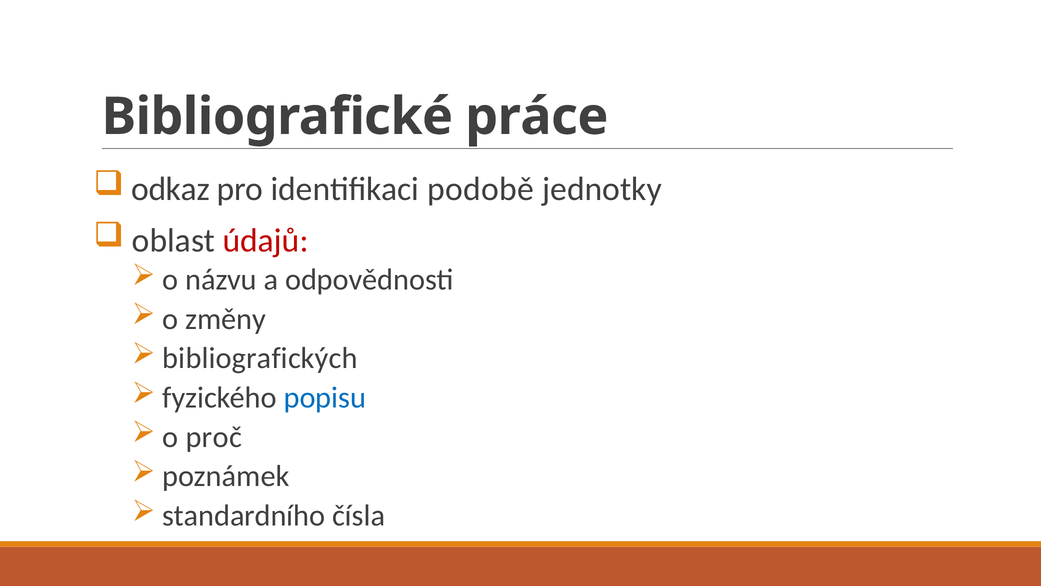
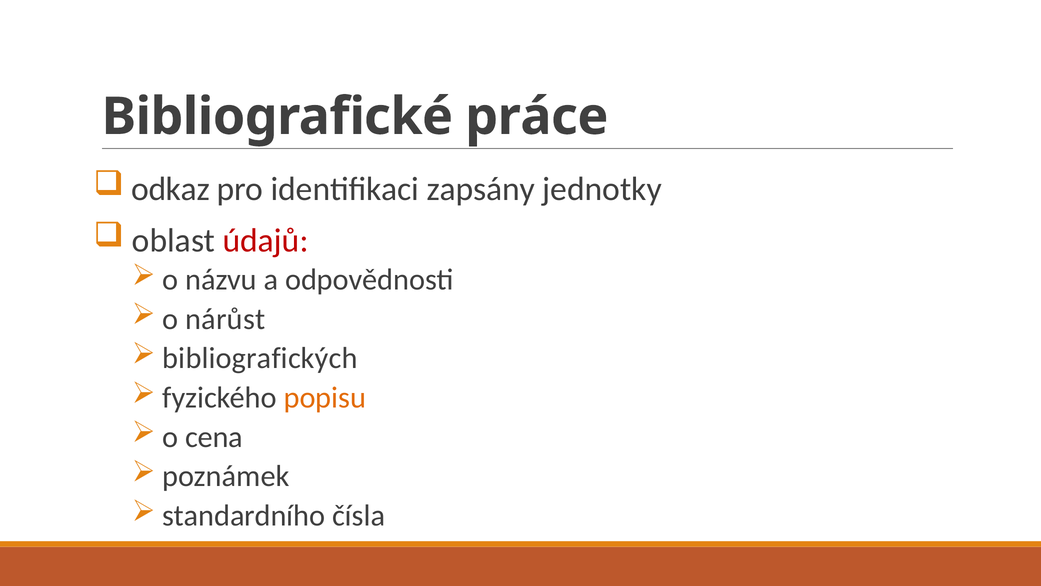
podobě: podobě -> zapsány (481, 189)
změny: změny -> nárůst (225, 319)
popisu colour: blue -> orange (325, 397)
proč: proč -> cena (214, 437)
